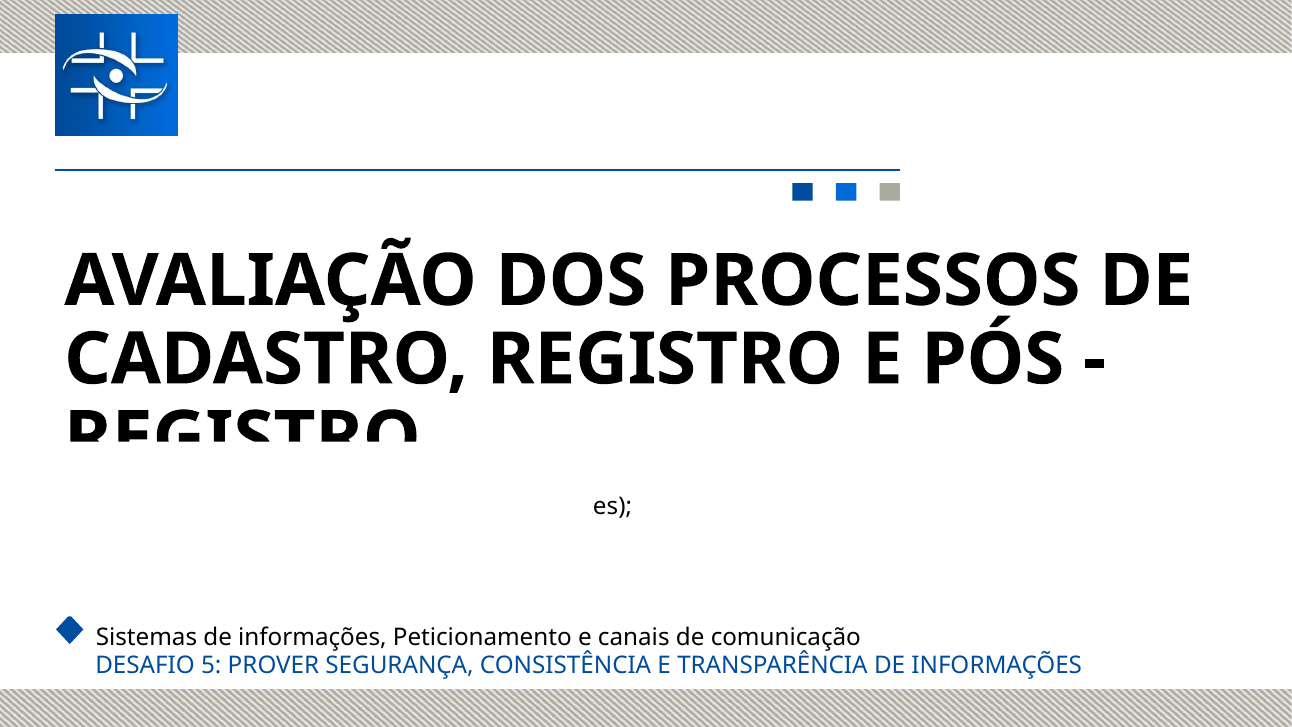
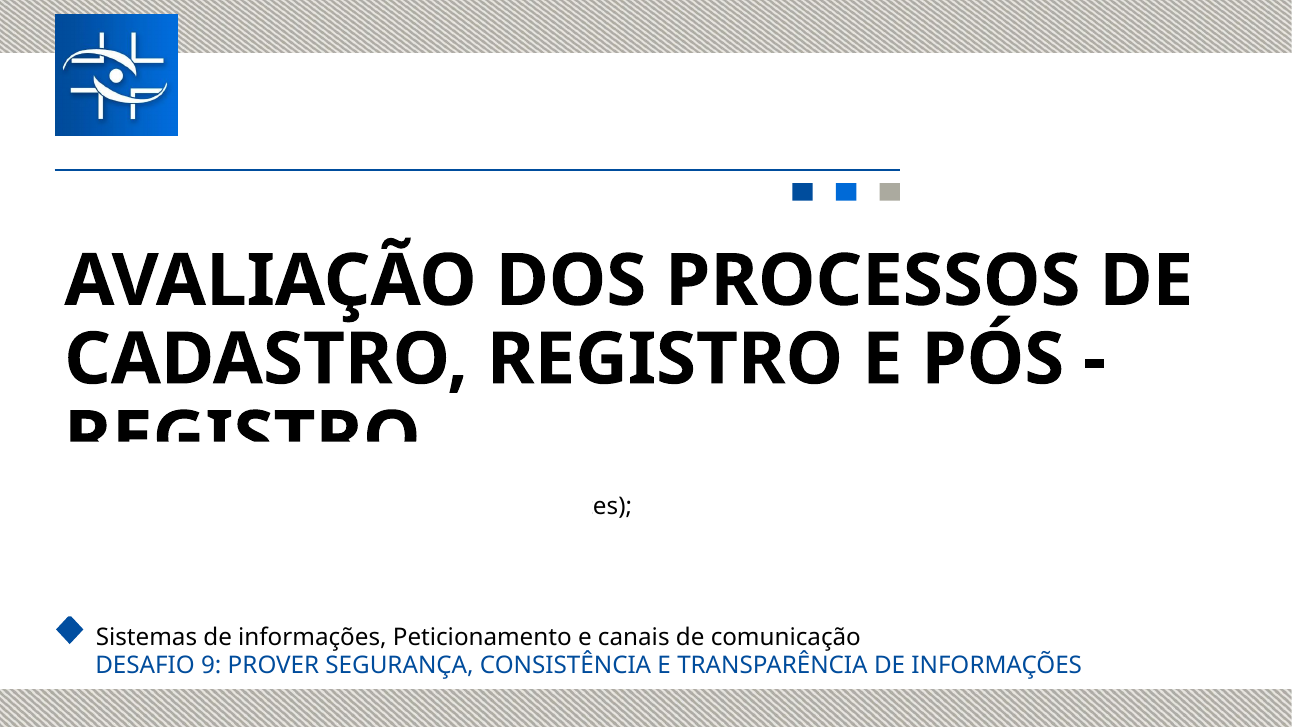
5: 5 -> 9 (211, 665)
